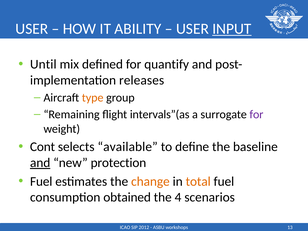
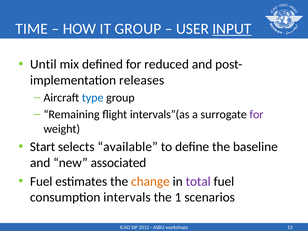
USER: USER -> TIME (32, 29)
IT ABILITY: ABILITY -> GROUP (138, 29)
quantify: quantify -> reduced (167, 64)
type colour: orange -> blue (93, 98)
Cont: Cont -> Start (43, 147)
and underline: present -> none (40, 163)
protection: protection -> associated (118, 163)
total colour: orange -> purple (198, 181)
obtained: obtained -> intervals (127, 197)
4: 4 -> 1 (178, 197)
